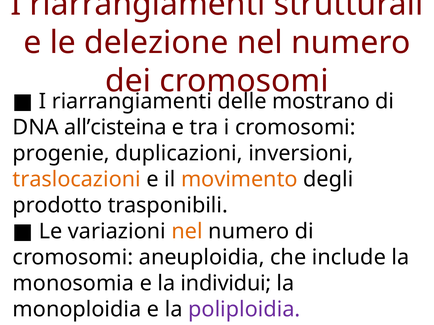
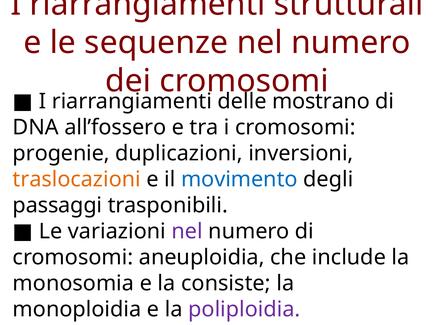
delezione: delezione -> sequenze (156, 43)
all’cisteina: all’cisteina -> all’fossero (115, 127)
movimento colour: orange -> blue (239, 180)
prodotto: prodotto -> passaggi (57, 206)
nel colour: orange -> purple (187, 232)
individui: individui -> consiste (226, 284)
